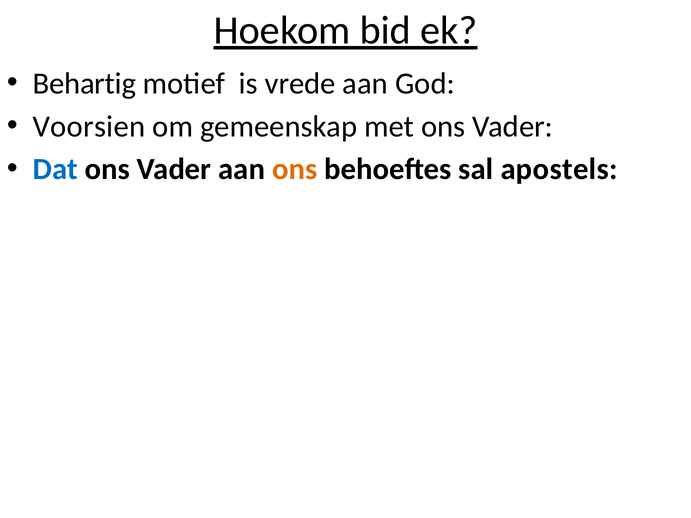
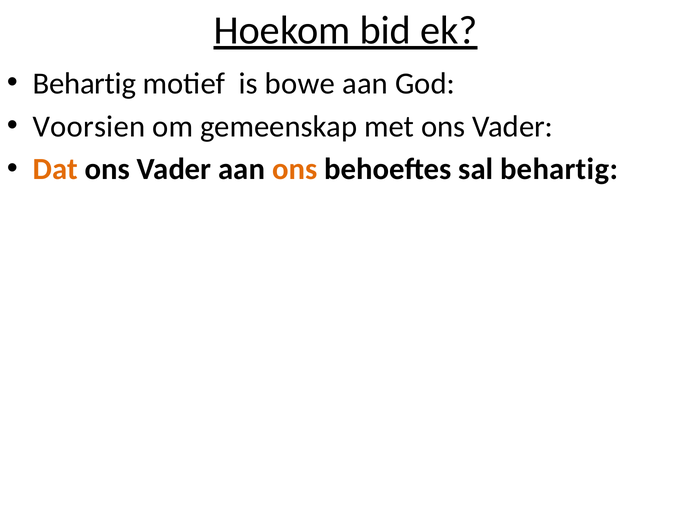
vrede: vrede -> bowe (300, 83)
Dat colour: blue -> orange (55, 169)
sal apostels: apostels -> behartig (559, 169)
